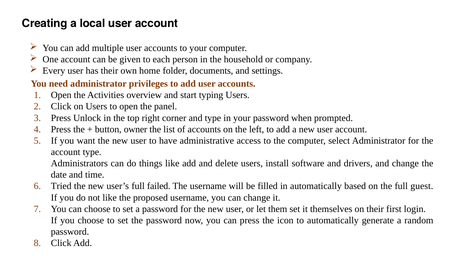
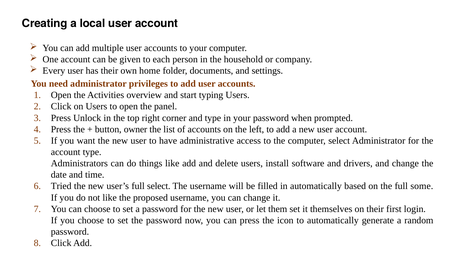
full failed: failed -> select (159, 186)
guest: guest -> some (422, 186)
